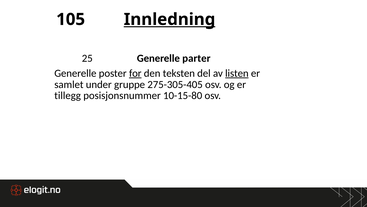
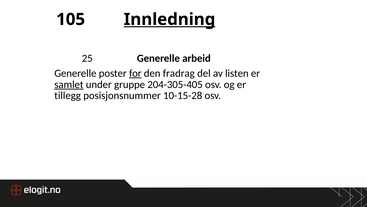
parter: parter -> arbeid (196, 58)
teksten: teksten -> fradrag (179, 73)
listen underline: present -> none (237, 73)
samlet underline: none -> present (69, 84)
275-305-405: 275-305-405 -> 204-305-405 (175, 84)
10-15-80: 10-15-80 -> 10-15-28 (183, 95)
